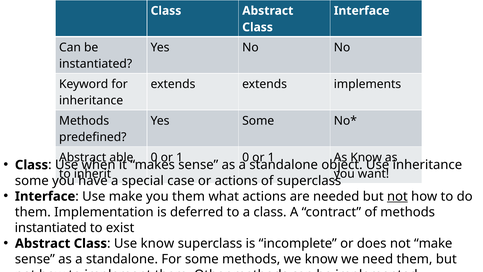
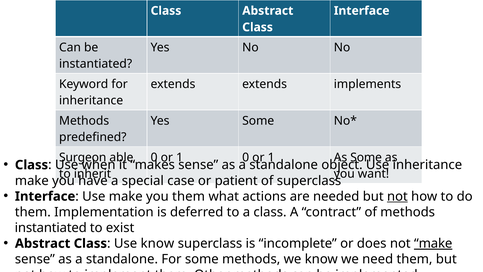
Abstract: Abstract -> Surgeon (83, 157)
Know: Know -> Some (366, 157)
some: some -> make (32, 180)
or actions: actions -> patient (236, 180)
make underline: none -> present (433, 243)
